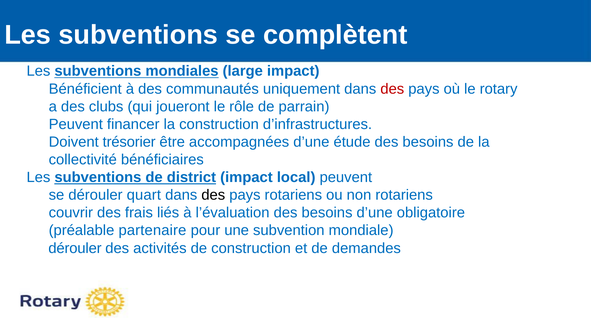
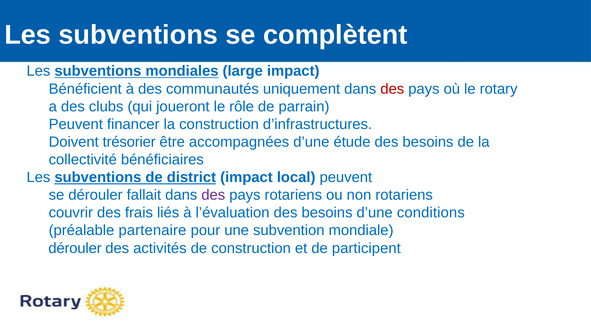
quart: quart -> fallait (144, 195)
des colour: black -> purple (213, 195)
obligatoire: obligatoire -> conditions (431, 213)
demandes: demandes -> participent (366, 248)
